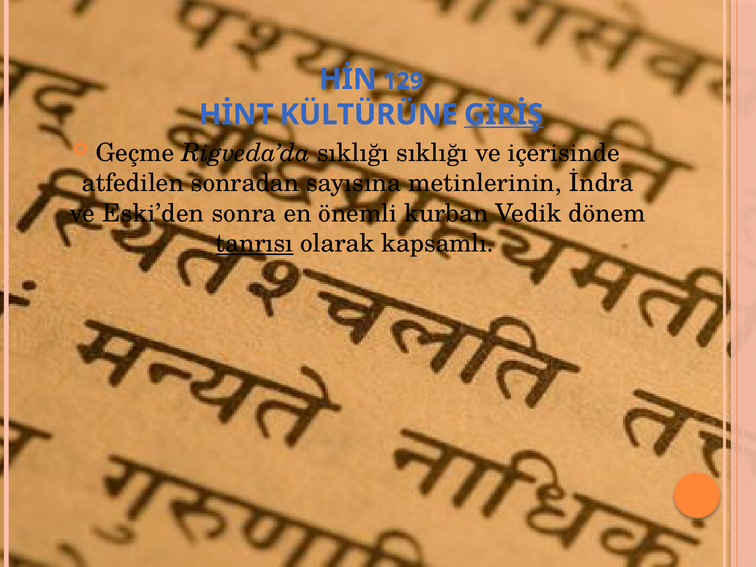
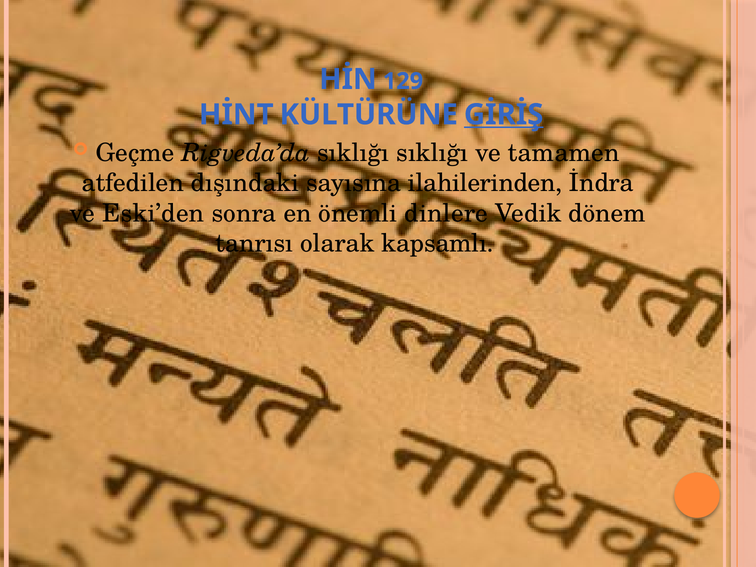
içerisinde: içerisinde -> tamamen (564, 153)
sonradan: sonradan -> dışındaki (245, 183)
metinlerinin: metinlerinin -> ilahilerinden (485, 183)
kurban: kurban -> dinlere (446, 213)
tanrısı underline: present -> none (254, 244)
